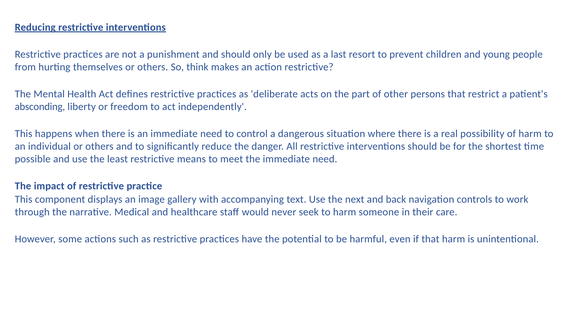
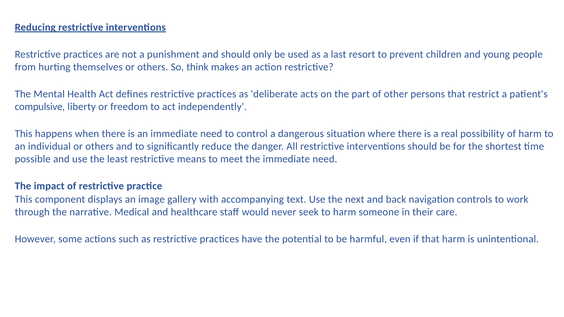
absconding: absconding -> compulsive (40, 107)
